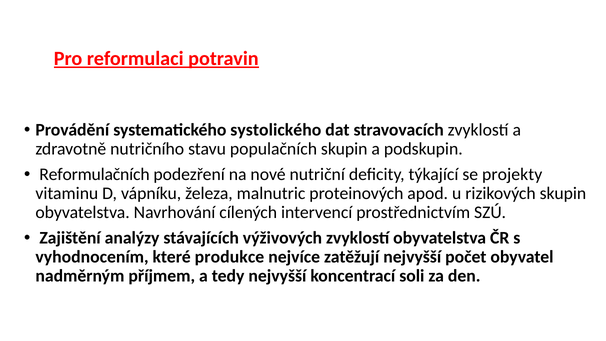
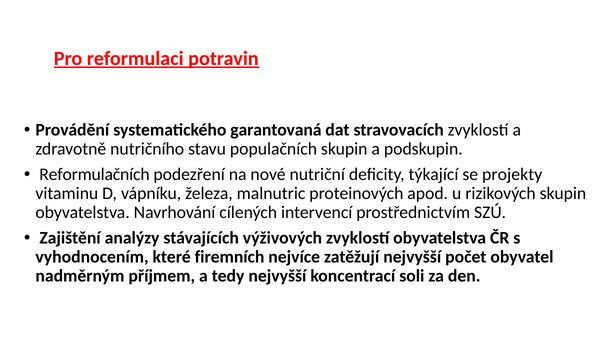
systolického: systolického -> garantovaná (276, 130)
produkce: produkce -> firemních (230, 257)
